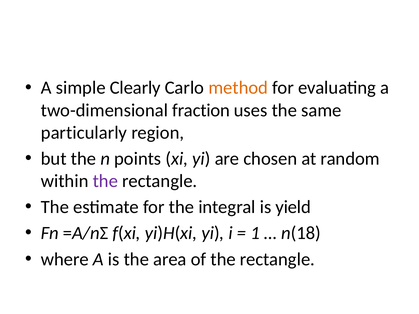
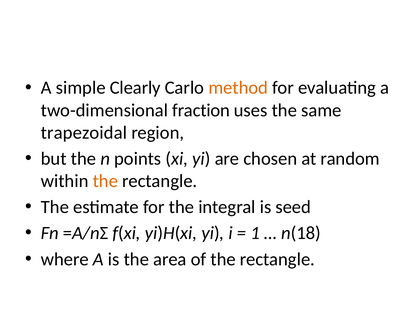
particularly: particularly -> trapezoidal (84, 133)
the colour: purple -> orange (105, 181)
yield: yield -> seed (293, 207)
